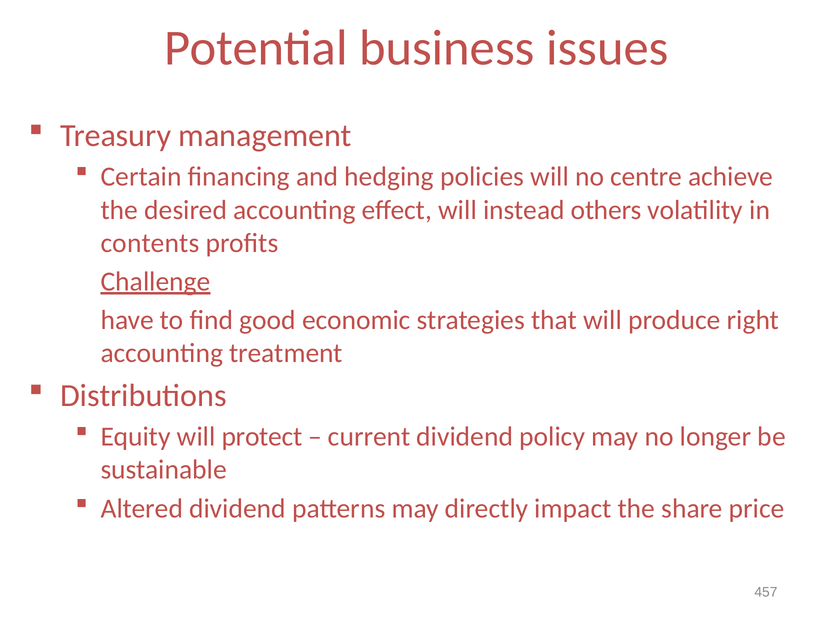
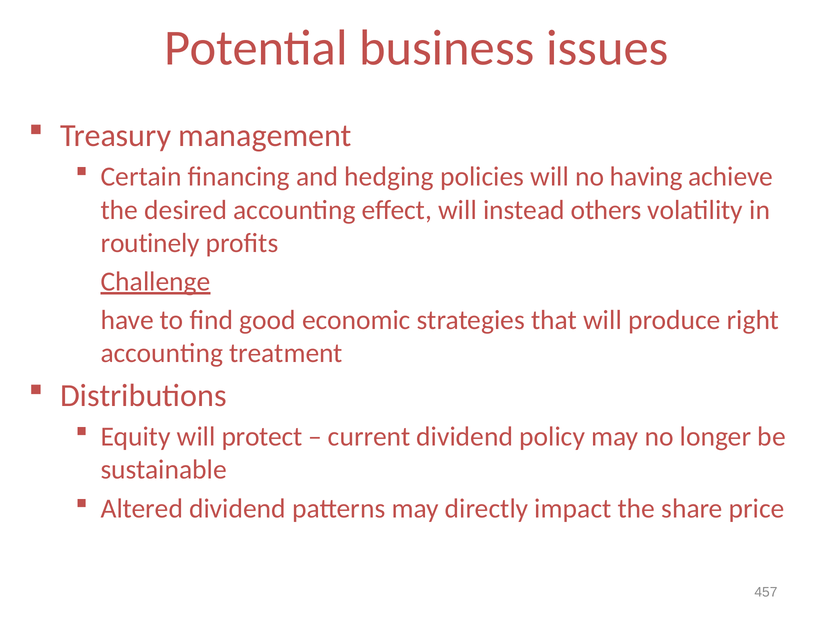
centre: centre -> having (646, 177)
contents: contents -> routinely (150, 243)
